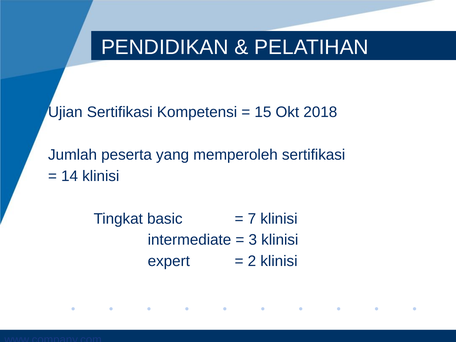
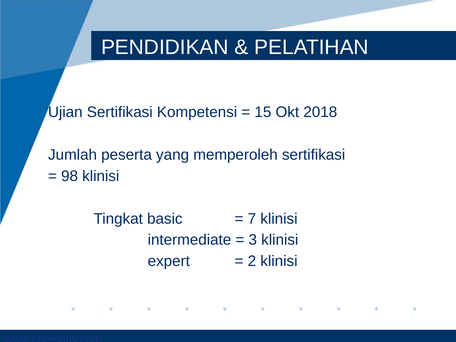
14: 14 -> 98 (70, 176)
